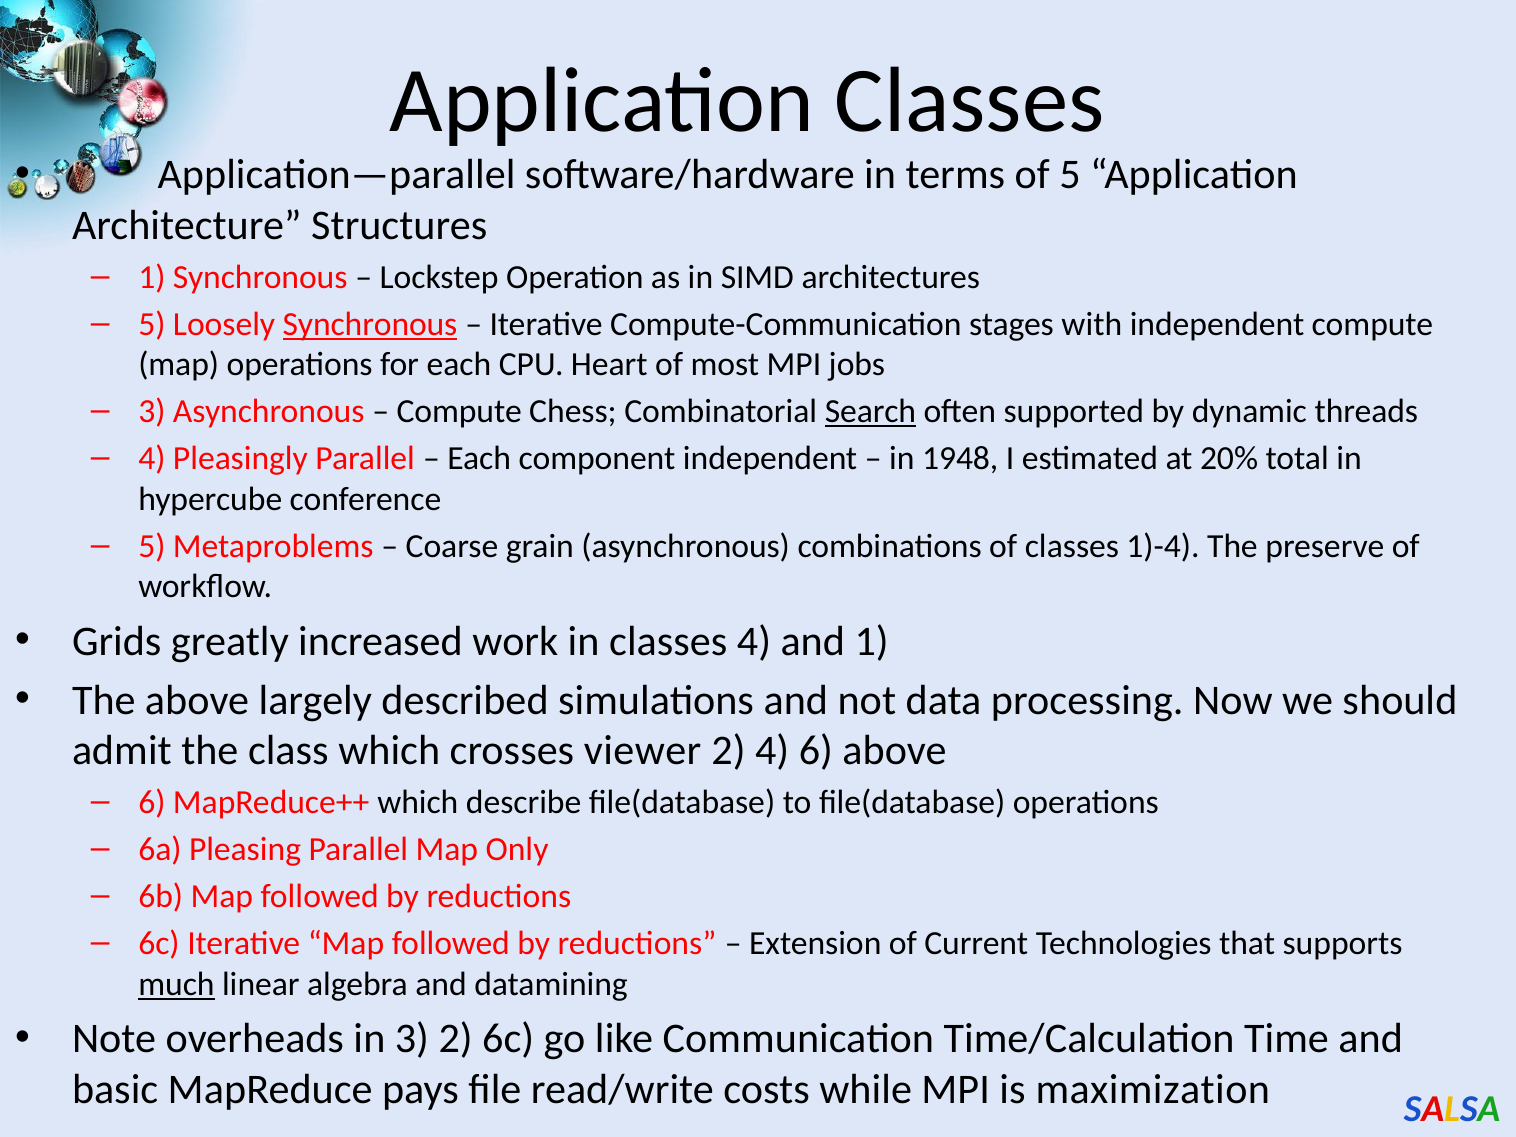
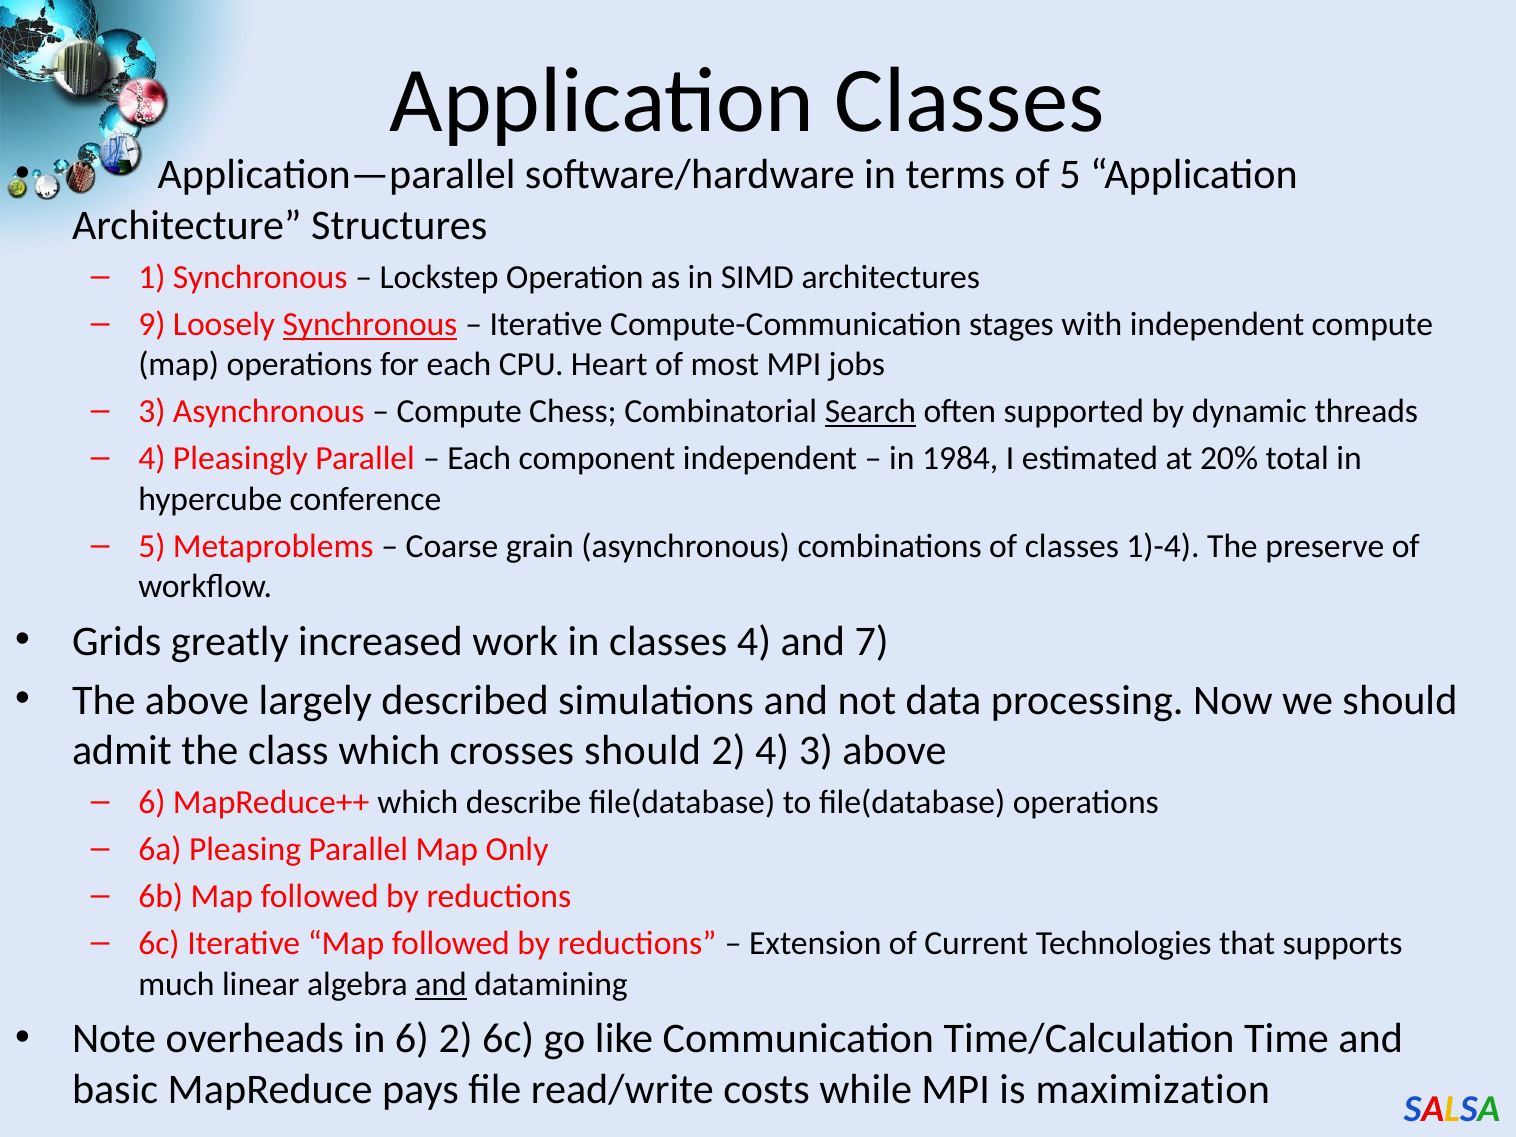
5: 5 -> 9 (152, 324)
1948: 1948 -> 1984 (960, 459)
and 1: 1 -> 7 (872, 641)
crosses viewer: viewer -> should (643, 751)
4 6: 6 -> 3 (816, 751)
much underline: present -> none (176, 984)
and underline: none -> present (441, 984)
in 3: 3 -> 6 (412, 1039)
